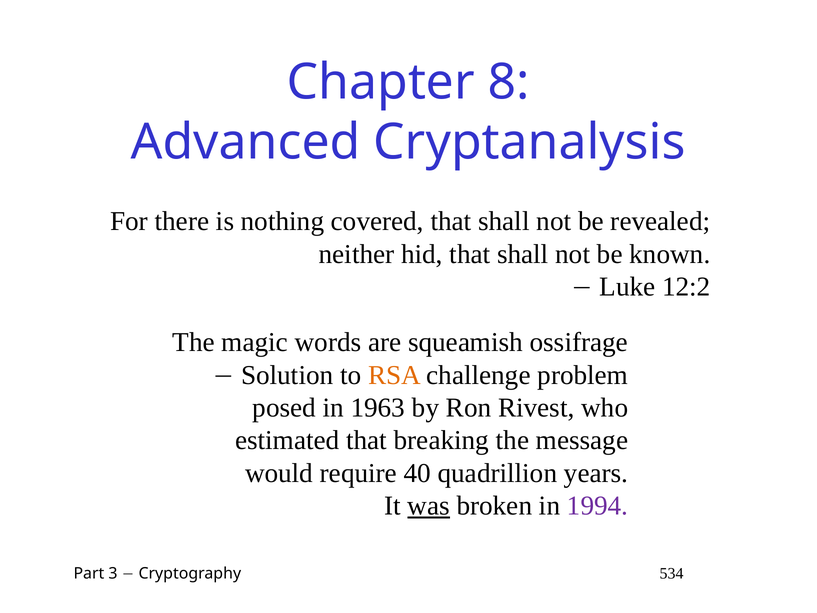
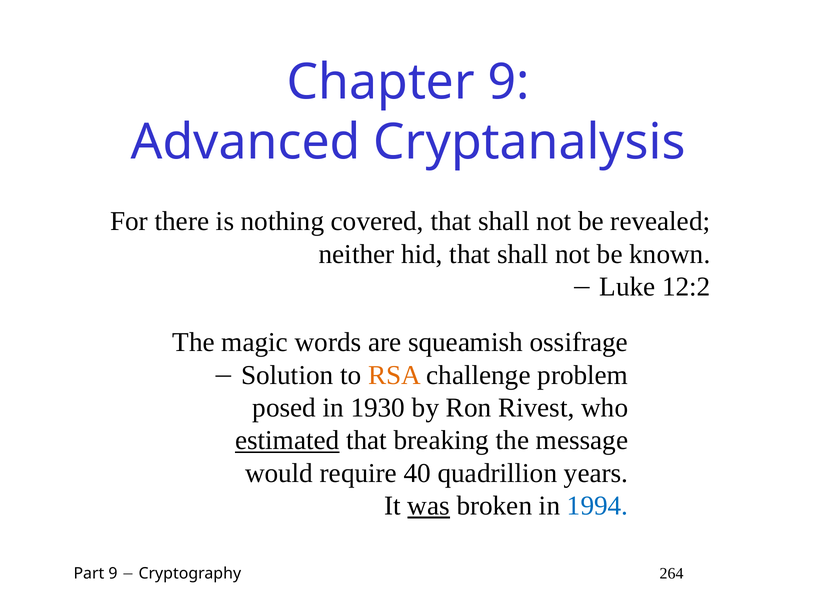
Chapter 8: 8 -> 9 (509, 82)
1963: 1963 -> 1930 (378, 408)
estimated underline: none -> present (287, 440)
1994 colour: purple -> blue (598, 506)
Part 3: 3 -> 9 (113, 573)
534: 534 -> 264 (672, 573)
